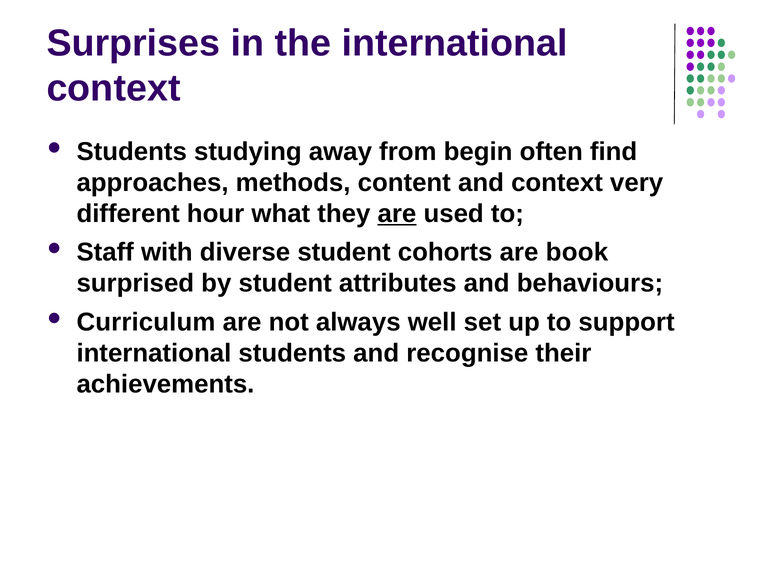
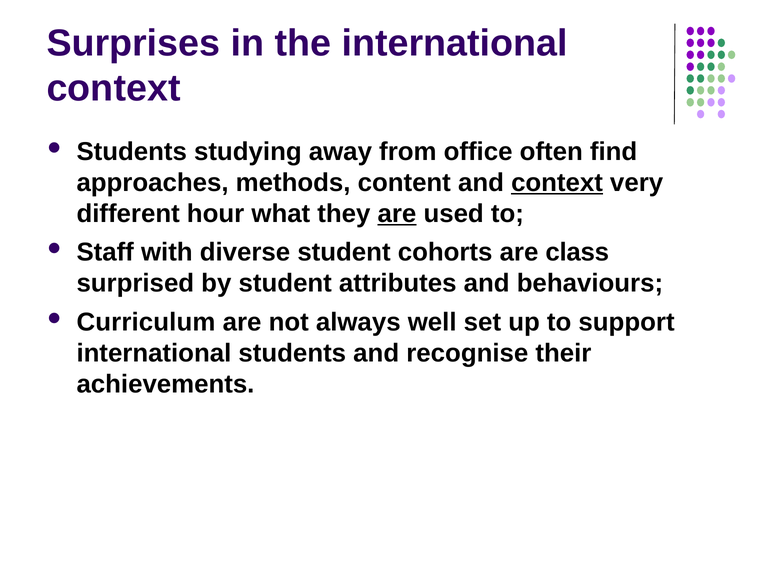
begin: begin -> office (478, 152)
context underline: none -> present (557, 183)
book: book -> class (577, 252)
